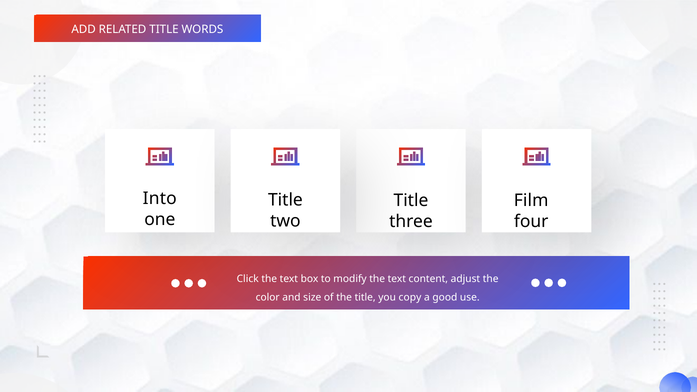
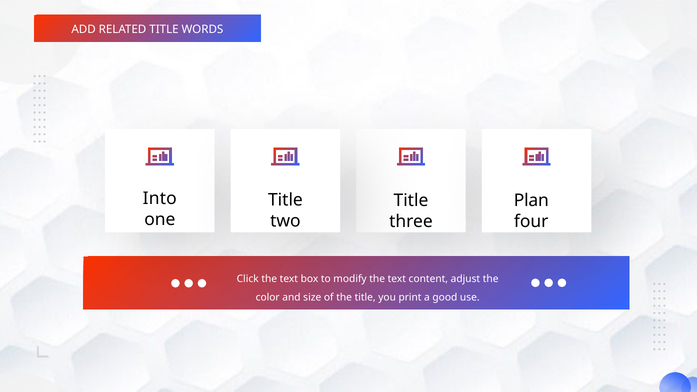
Film: Film -> Plan (531, 200)
copy: copy -> print (410, 297)
